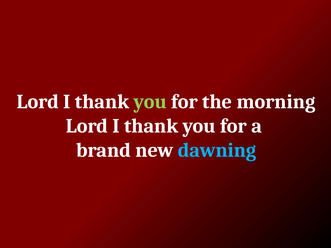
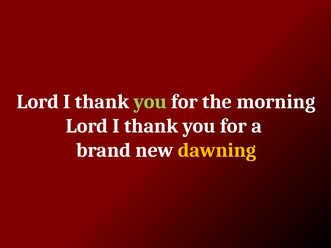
dawning colour: light blue -> yellow (217, 150)
